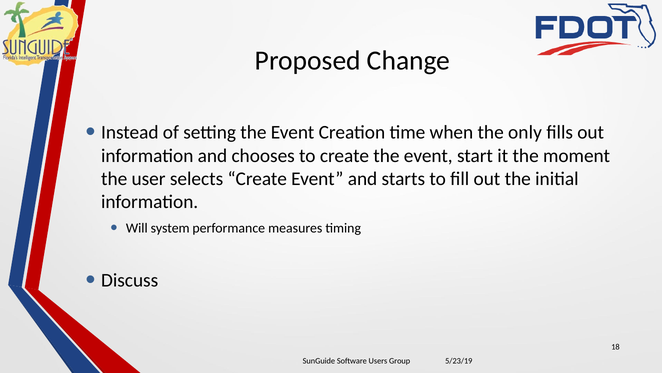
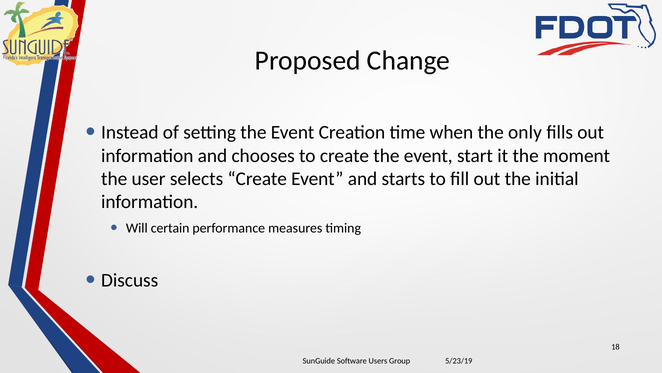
system: system -> certain (170, 228)
